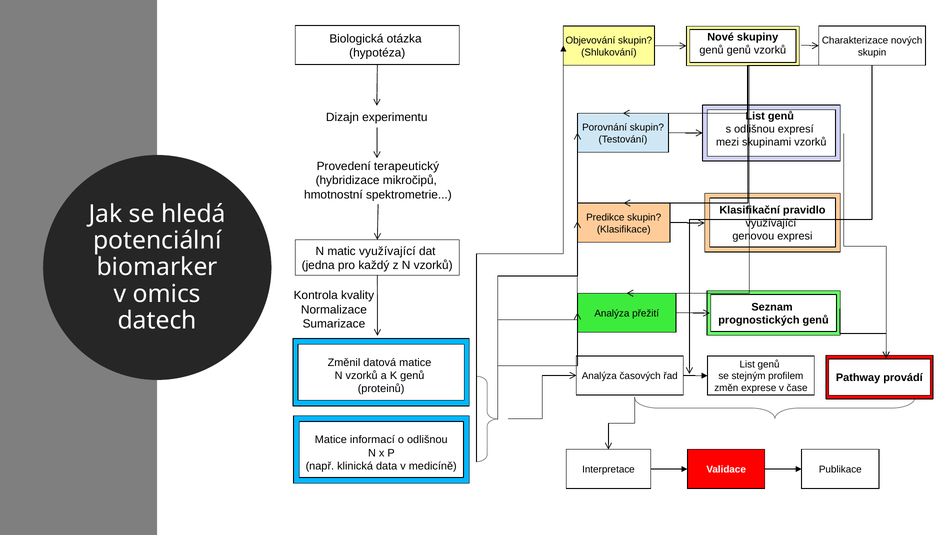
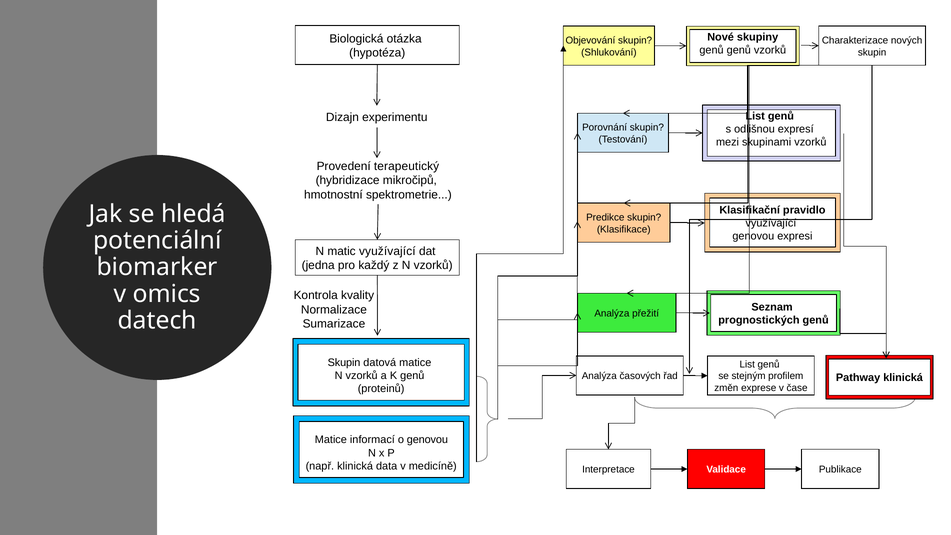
Změnil: Změnil -> Skupin (344, 363)
Pathway provádí: provádí -> klinická (903, 378)
o odlišnou: odlišnou -> genovou (427, 440)
